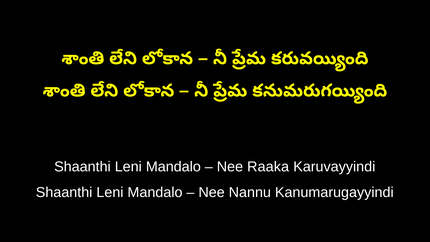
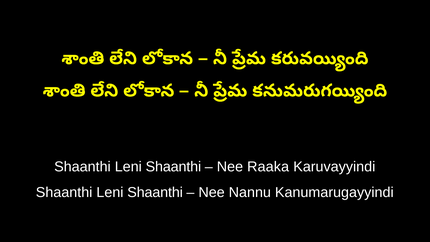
Mandalo: Mandalo -> Shaanthi (173, 167)
Mandalo: Mandalo -> Shaanthi (155, 192)
